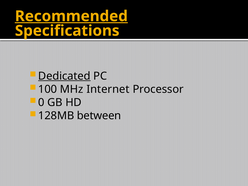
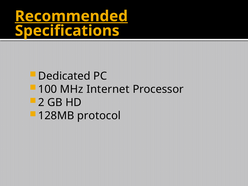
Dedicated underline: present -> none (64, 76)
0: 0 -> 2 (41, 102)
between: between -> protocol (99, 116)
